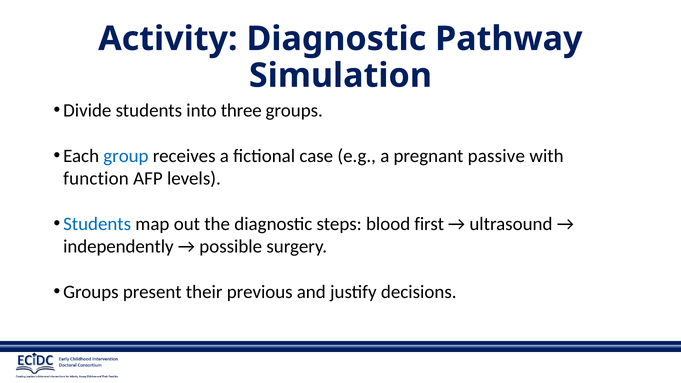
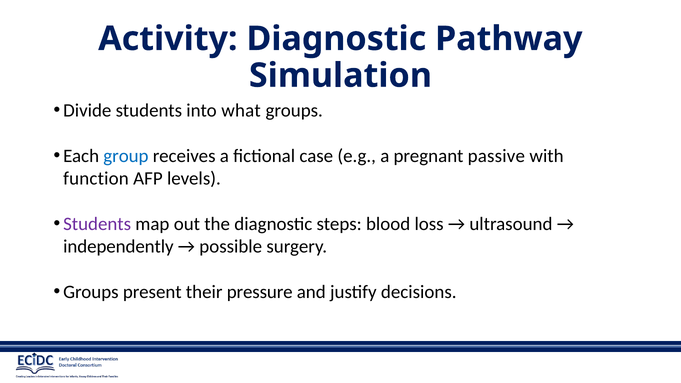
three: three -> what (241, 111)
Students colour: blue -> purple (97, 224)
first: first -> loss (429, 224)
previous: previous -> pressure (260, 292)
